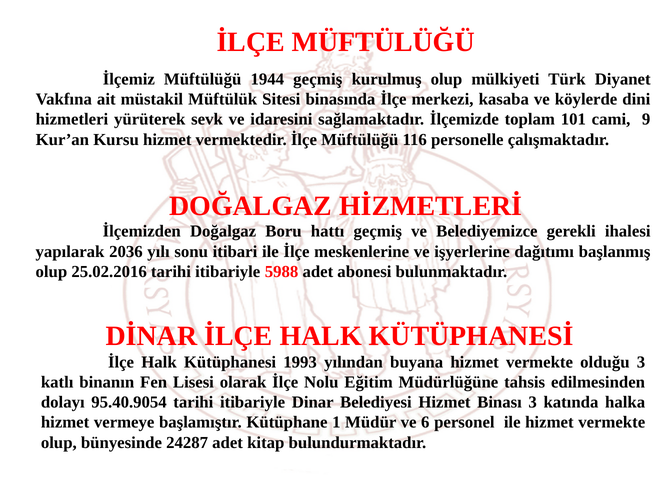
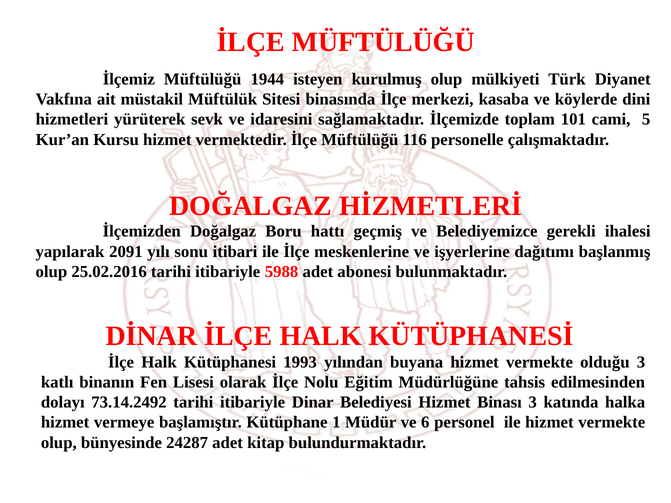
1944 geçmiş: geçmiş -> isteyen (318, 79)
9: 9 -> 5 (646, 119)
2036: 2036 -> 2091 (126, 252)
95.40.9054: 95.40.9054 -> 73.14.2492 (129, 403)
